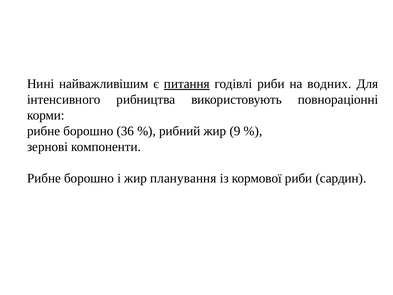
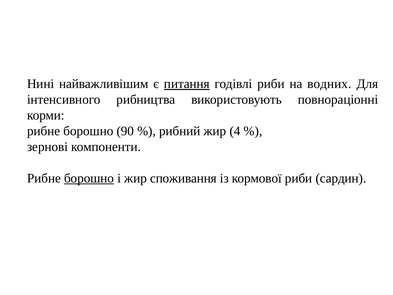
36: 36 -> 90 (125, 131)
9: 9 -> 4 (235, 131)
борошно underline: none -> present (89, 178)
планування: планування -> споживання (183, 178)
